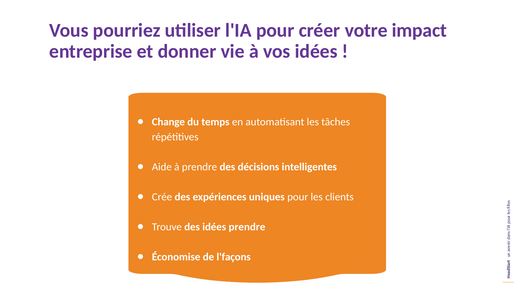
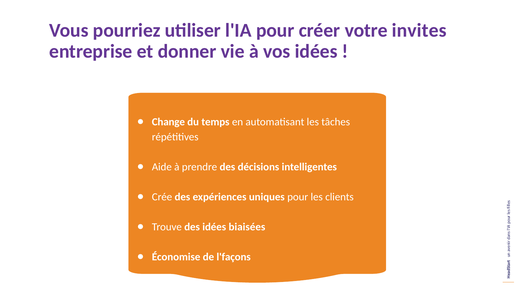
impact: impact -> invites (419, 30)
idées prendre: prendre -> biaisées (247, 227)
